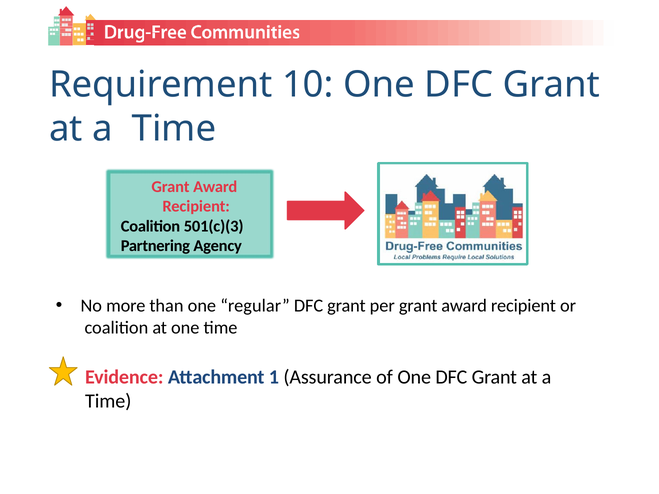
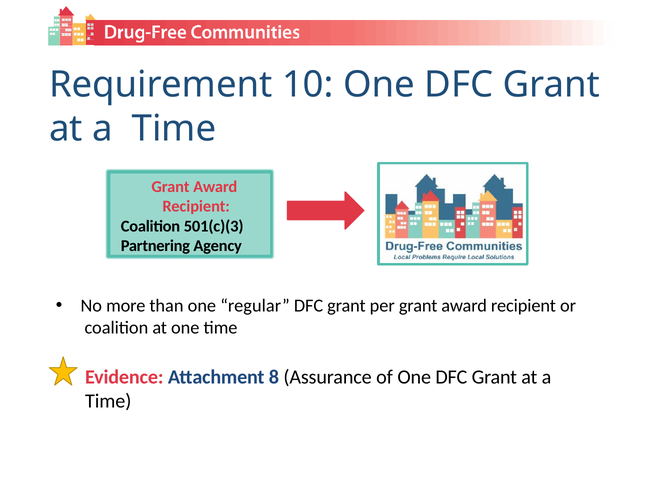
1: 1 -> 8 (274, 377)
